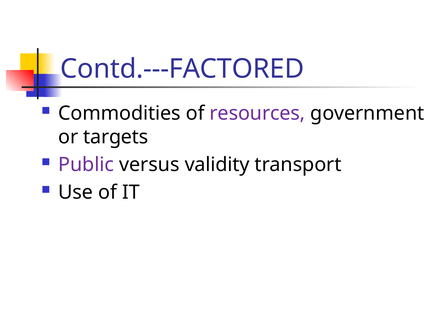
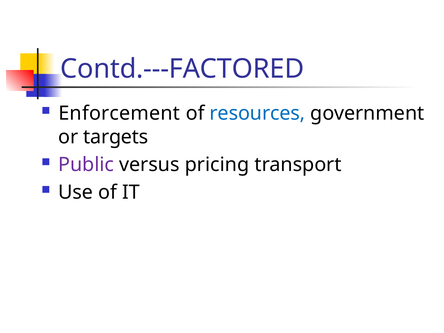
Commodities: Commodities -> Enforcement (119, 113)
resources colour: purple -> blue (257, 113)
validity: validity -> pricing (217, 165)
